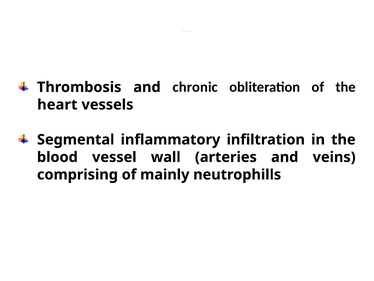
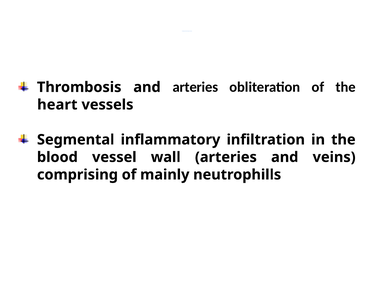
and chronic: chronic -> arteries (195, 87)
